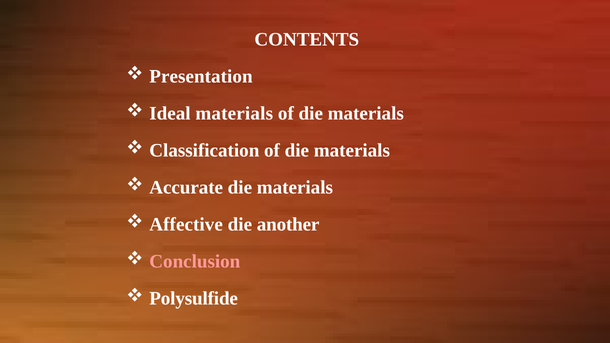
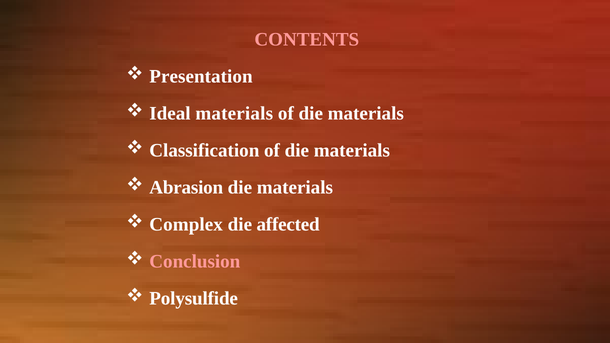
CONTENTS colour: white -> pink (307, 40)
Accurate: Accurate -> Abrasion (186, 188)
Affective: Affective -> Complex (186, 225)
another: another -> affected (288, 225)
